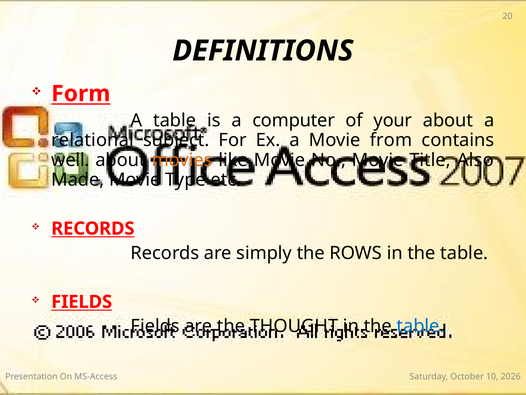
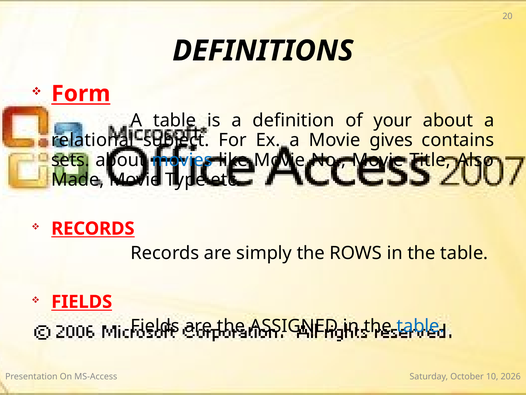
computer: computer -> definition (294, 120)
from: from -> gives (391, 140)
well: well -> sets (70, 160)
movies colour: orange -> blue (182, 160)
THOUGHT: THOUGHT -> ASSIGNED (294, 326)
